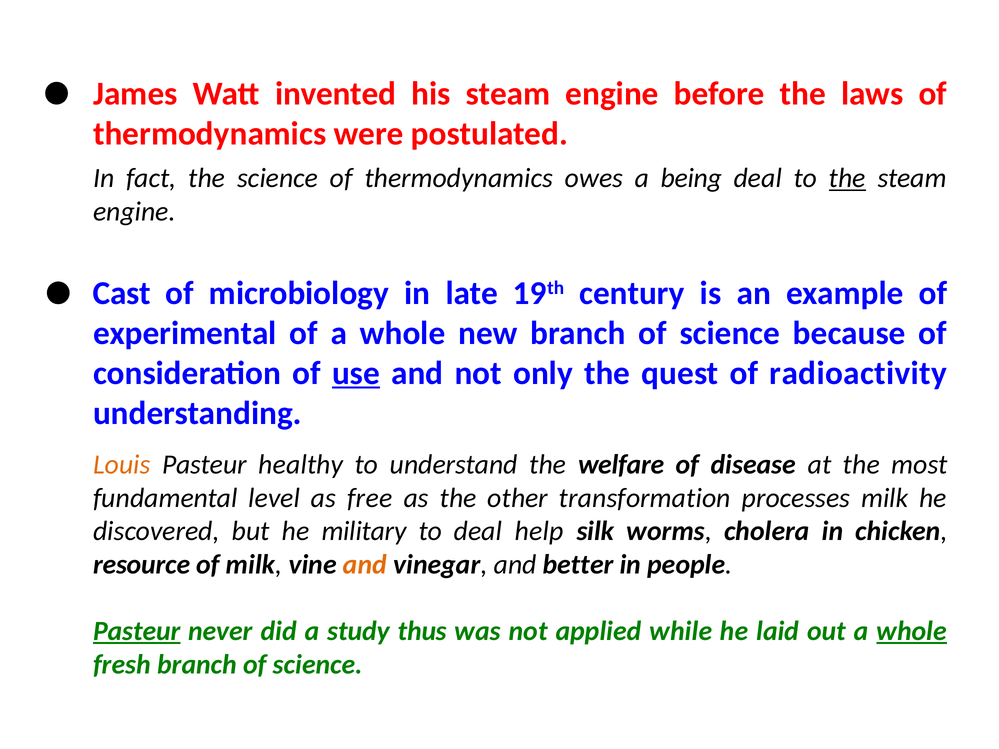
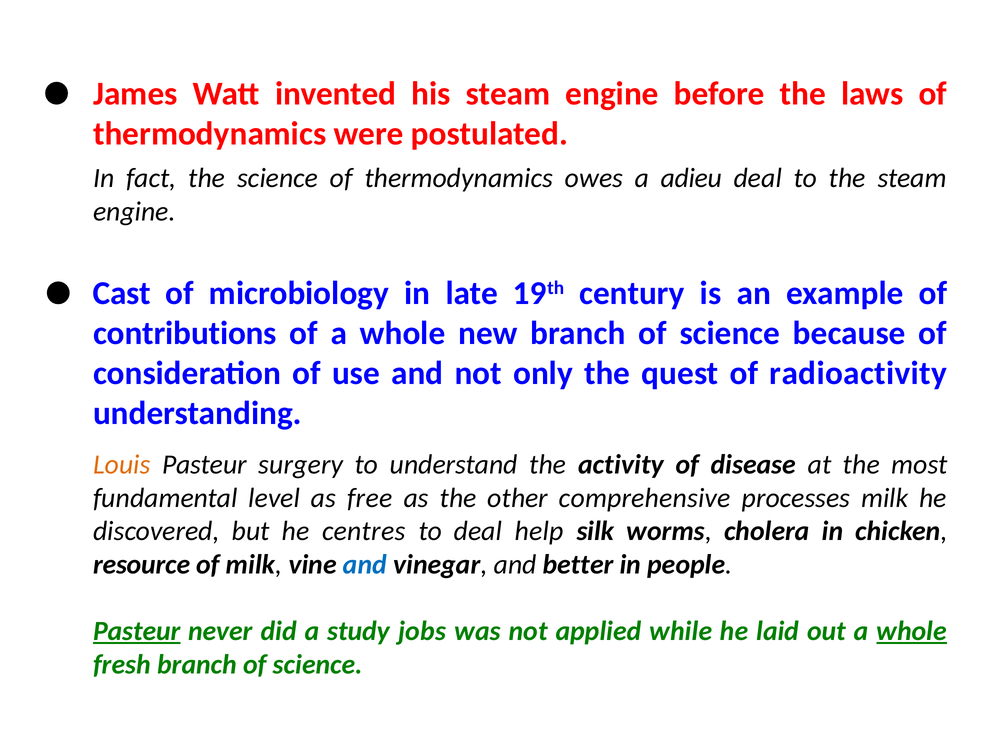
being: being -> adieu (692, 178)
the underline: present -> none (847, 178)
experimental: experimental -> contributions (185, 334)
use underline: present -> none (356, 374)
healthy: healthy -> surgery (301, 465)
welfare: welfare -> activity (621, 465)
transformation: transformation -> comprehensive (645, 498)
military: military -> centres (364, 531)
and colour: orange -> blue (365, 565)
thus: thus -> jobs (422, 631)
